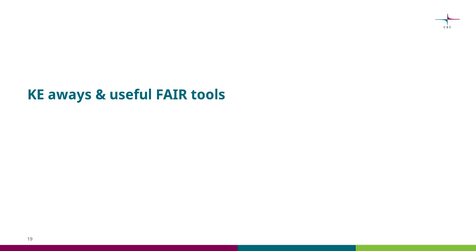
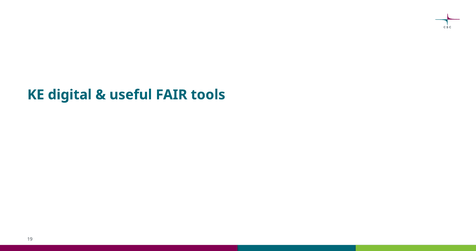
aways: aways -> digital (70, 95)
